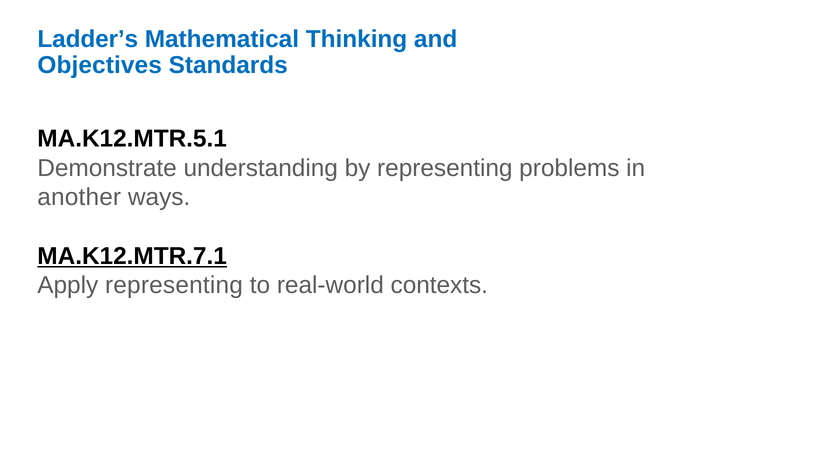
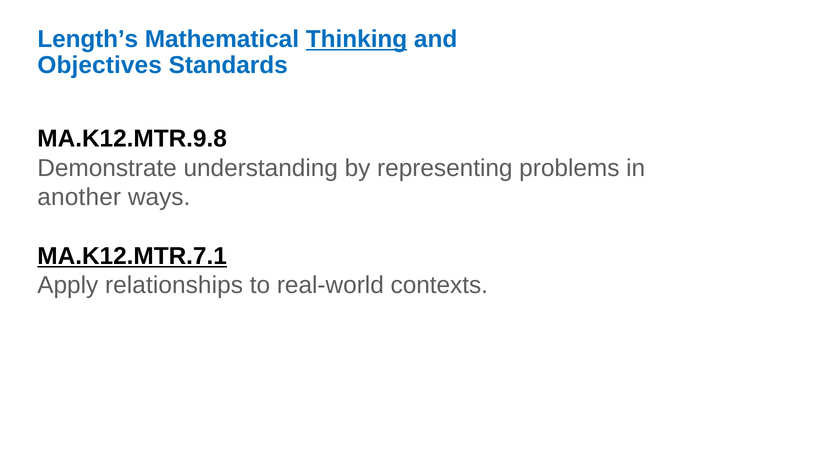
Ladder’s: Ladder’s -> Length’s (88, 39)
Thinking underline: none -> present (357, 39)
MA.K12.MTR.5.1: MA.K12.MTR.5.1 -> MA.K12.MTR.9.8 (132, 139)
Apply representing: representing -> relationships (174, 285)
